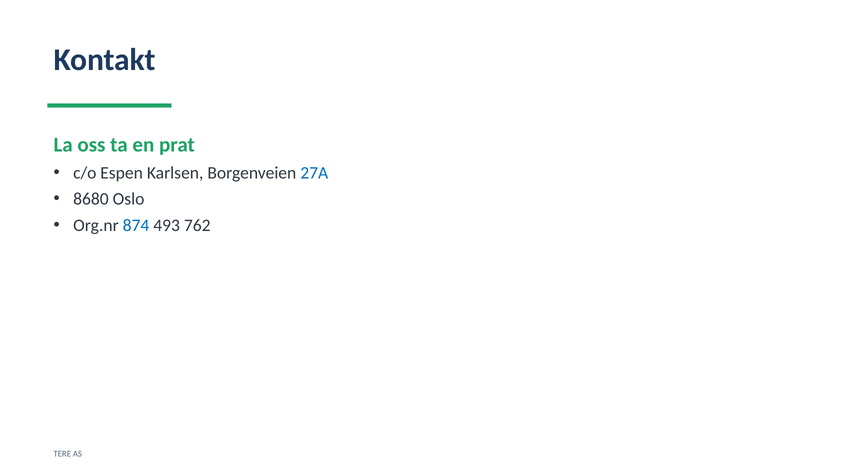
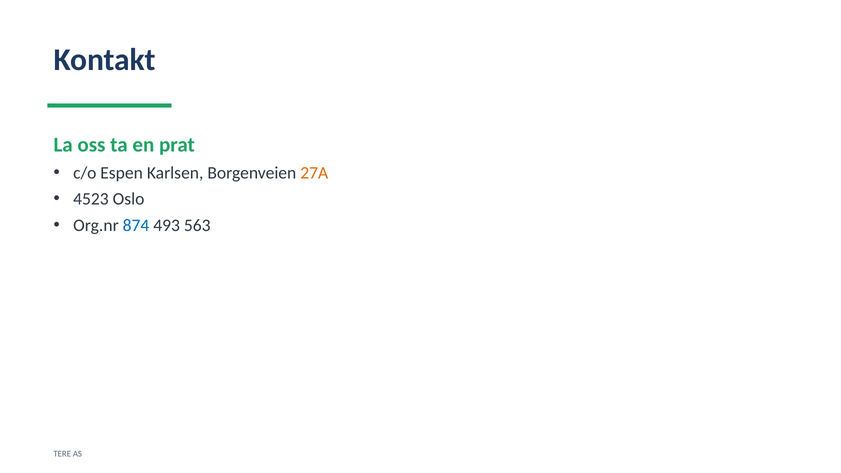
27A colour: blue -> orange (314, 173)
8680: 8680 -> 4523 (91, 199)
762: 762 -> 563 (197, 226)
